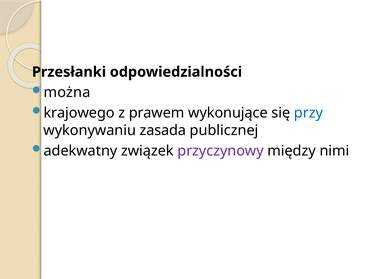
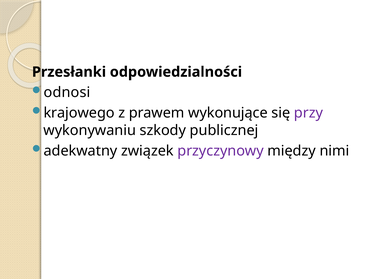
można: można -> odnosi (67, 92)
przy colour: blue -> purple (308, 113)
zasada: zasada -> szkody (163, 130)
